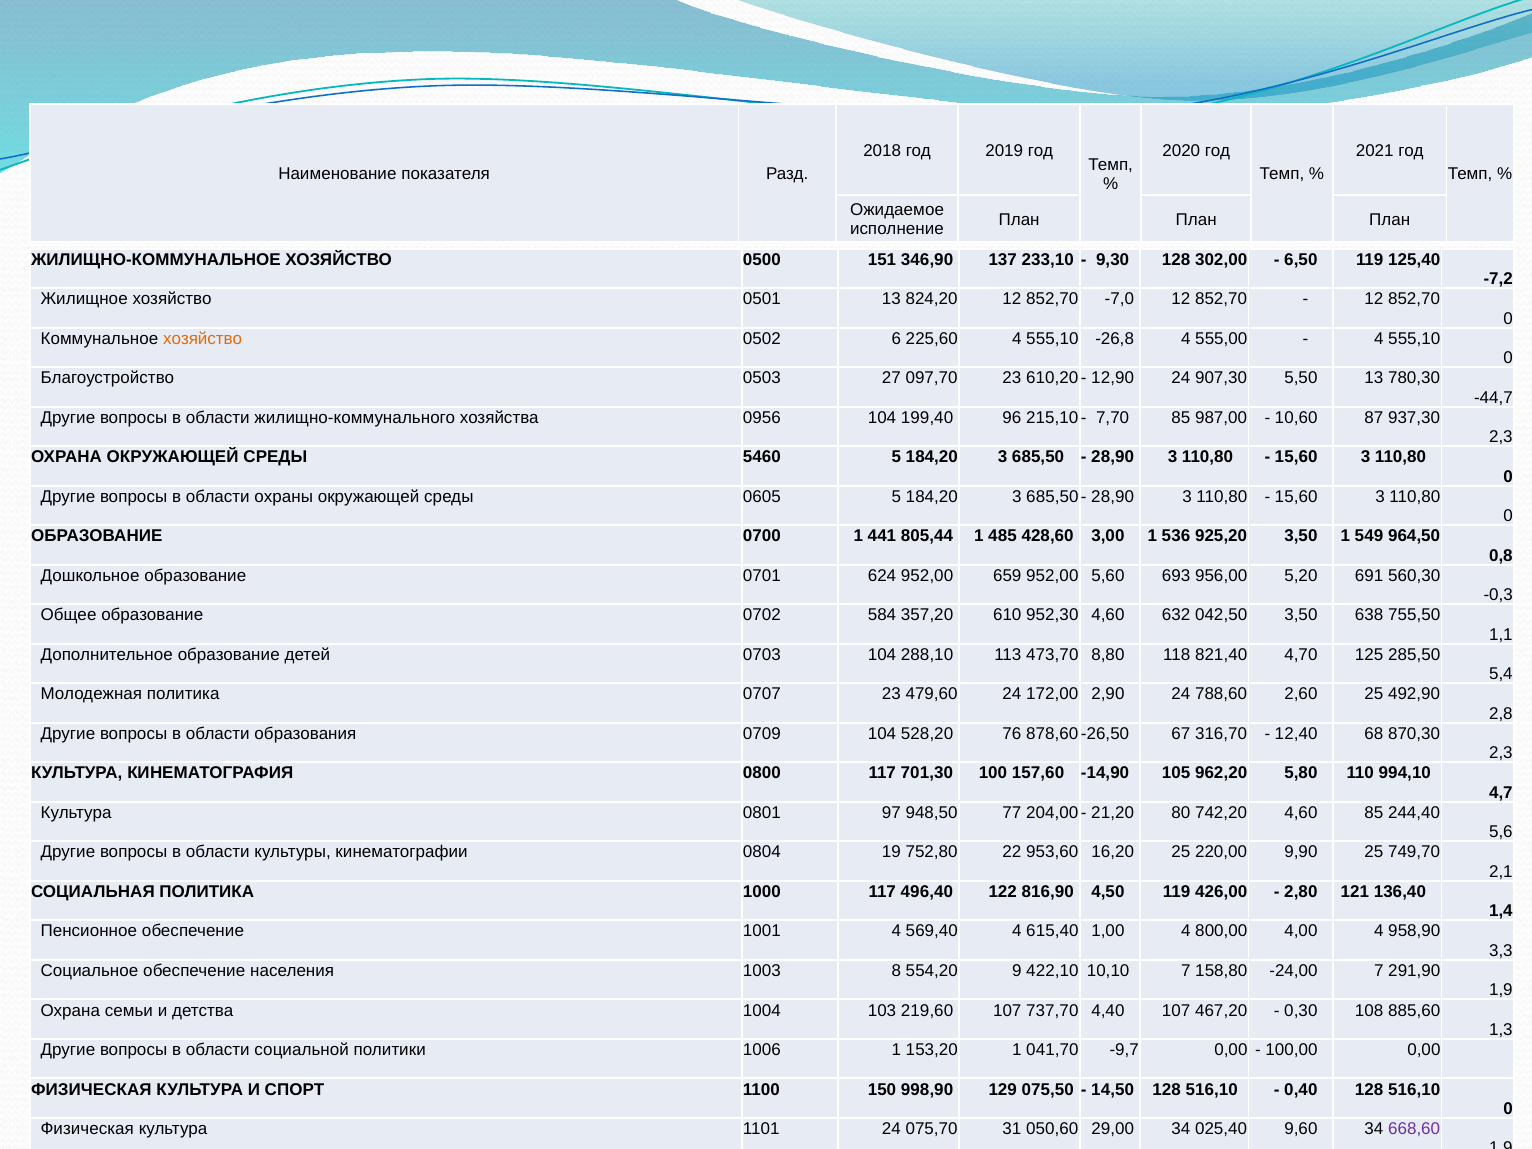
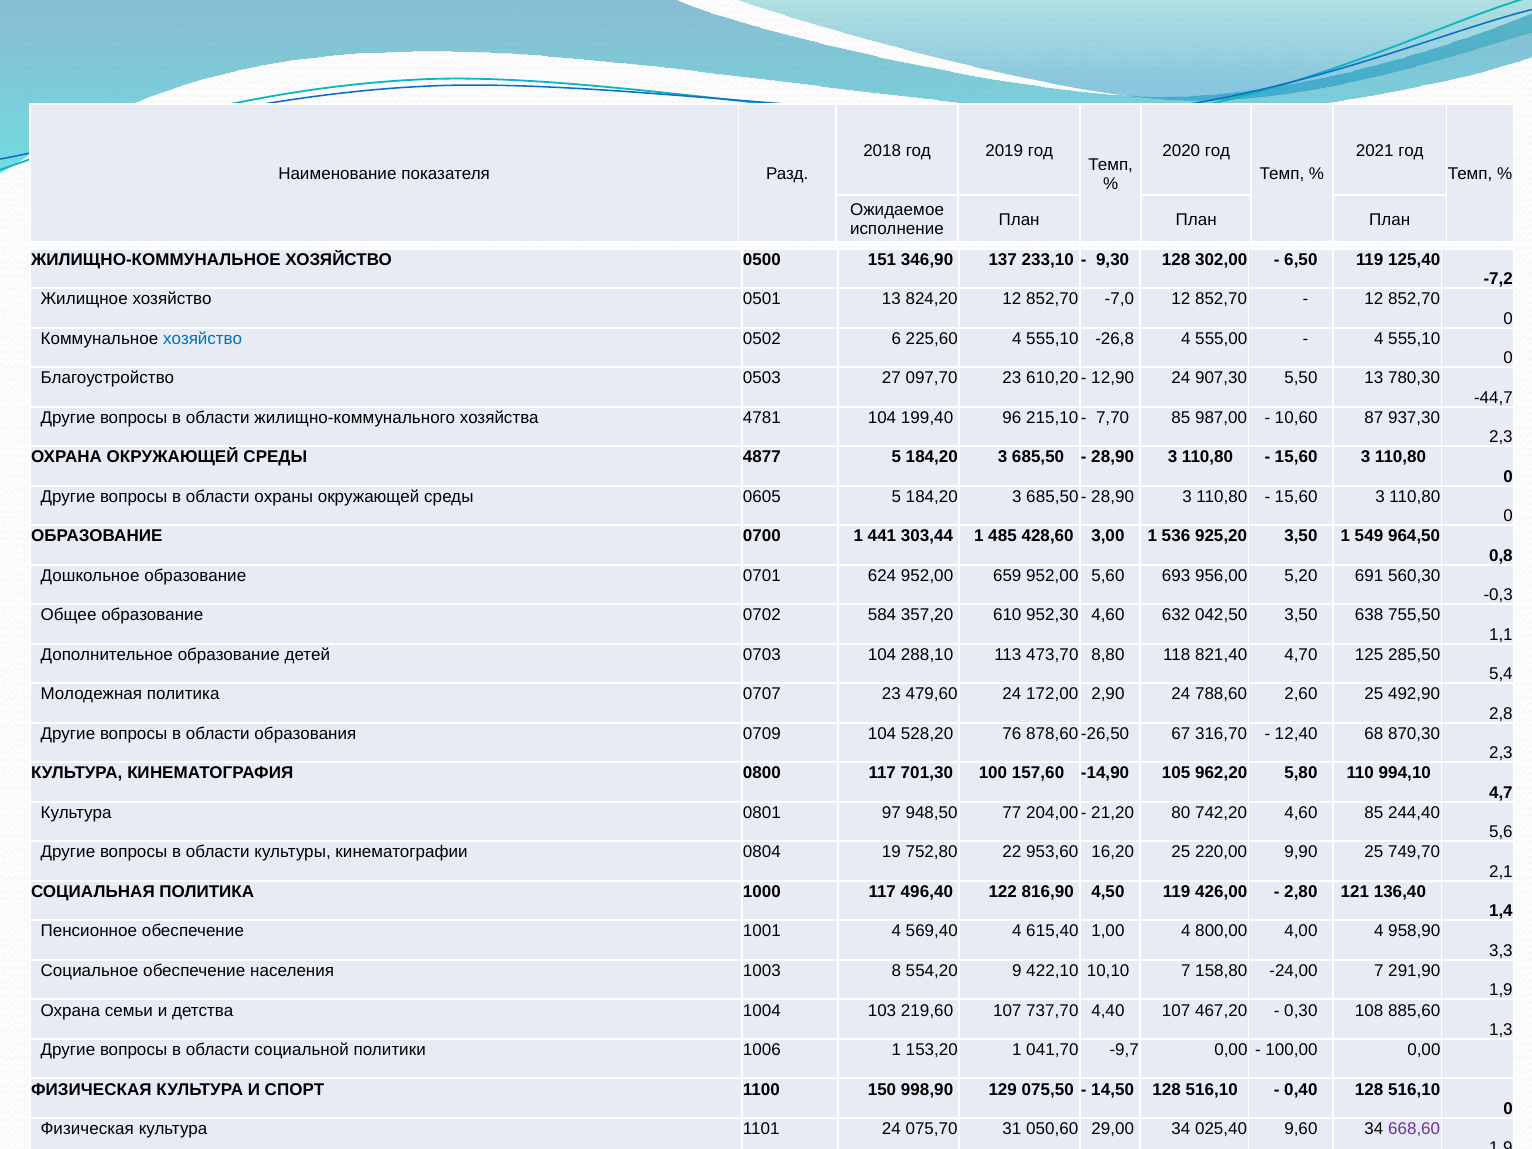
хозяйство colour: orange -> blue (203, 339)
0956: 0956 -> 4781 (762, 418)
5460: 5460 -> 4877 (762, 457)
805,44: 805,44 -> 303,44 (927, 536)
